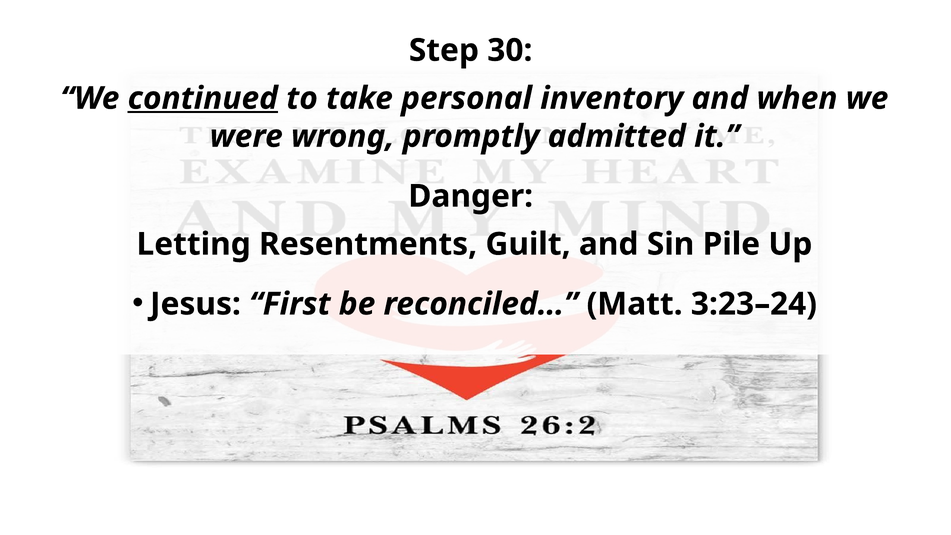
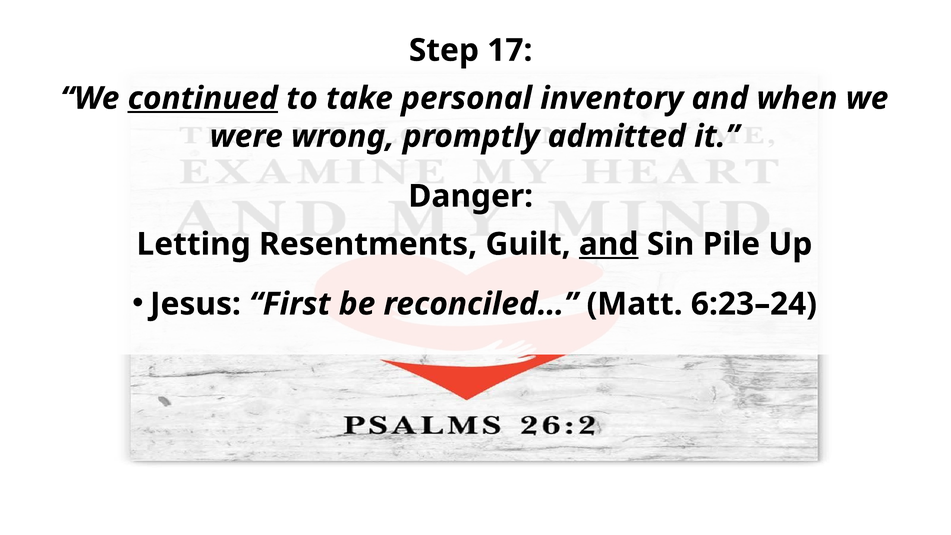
30: 30 -> 17 (510, 50)
and underline: none -> present (609, 244)
3:23–24: 3:23–24 -> 6:23–24 (754, 304)
